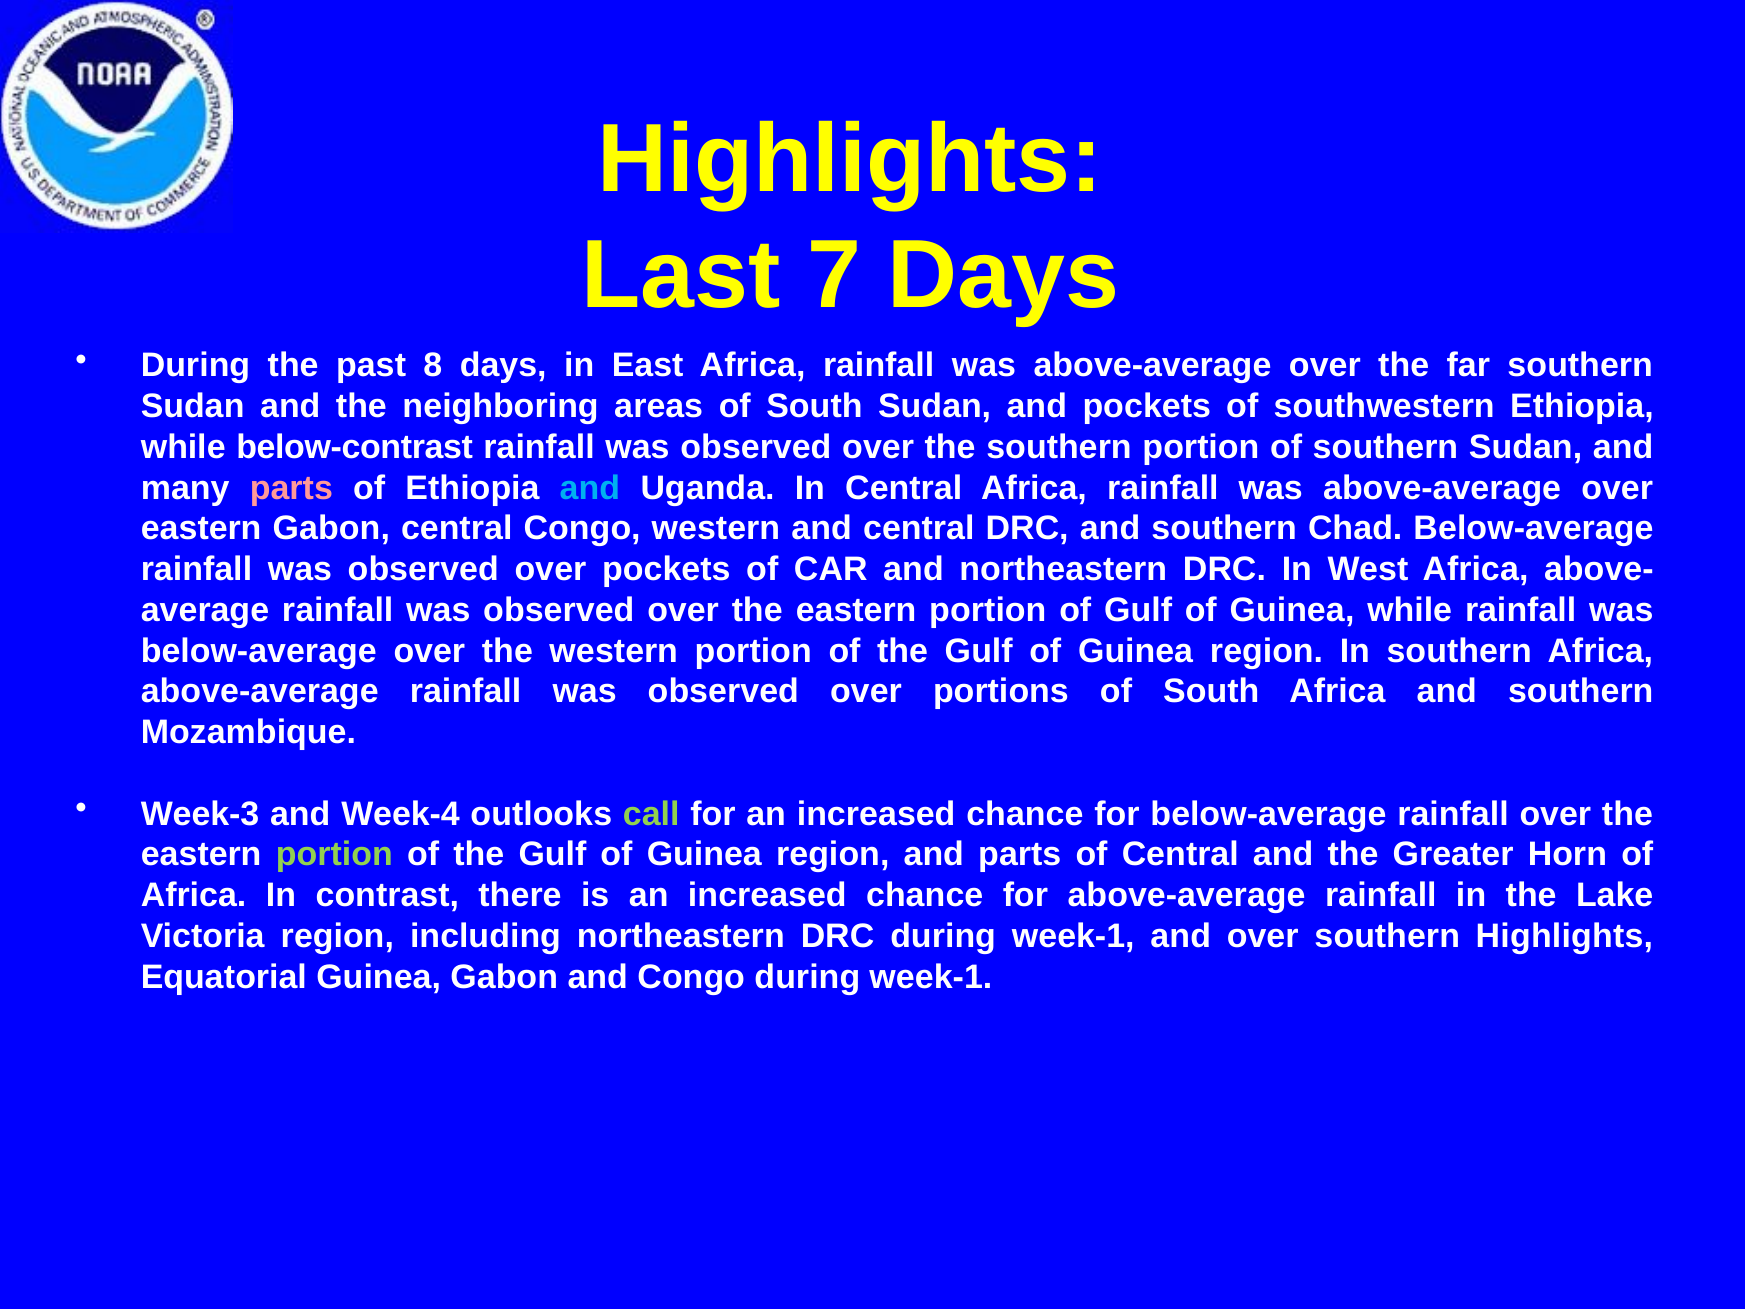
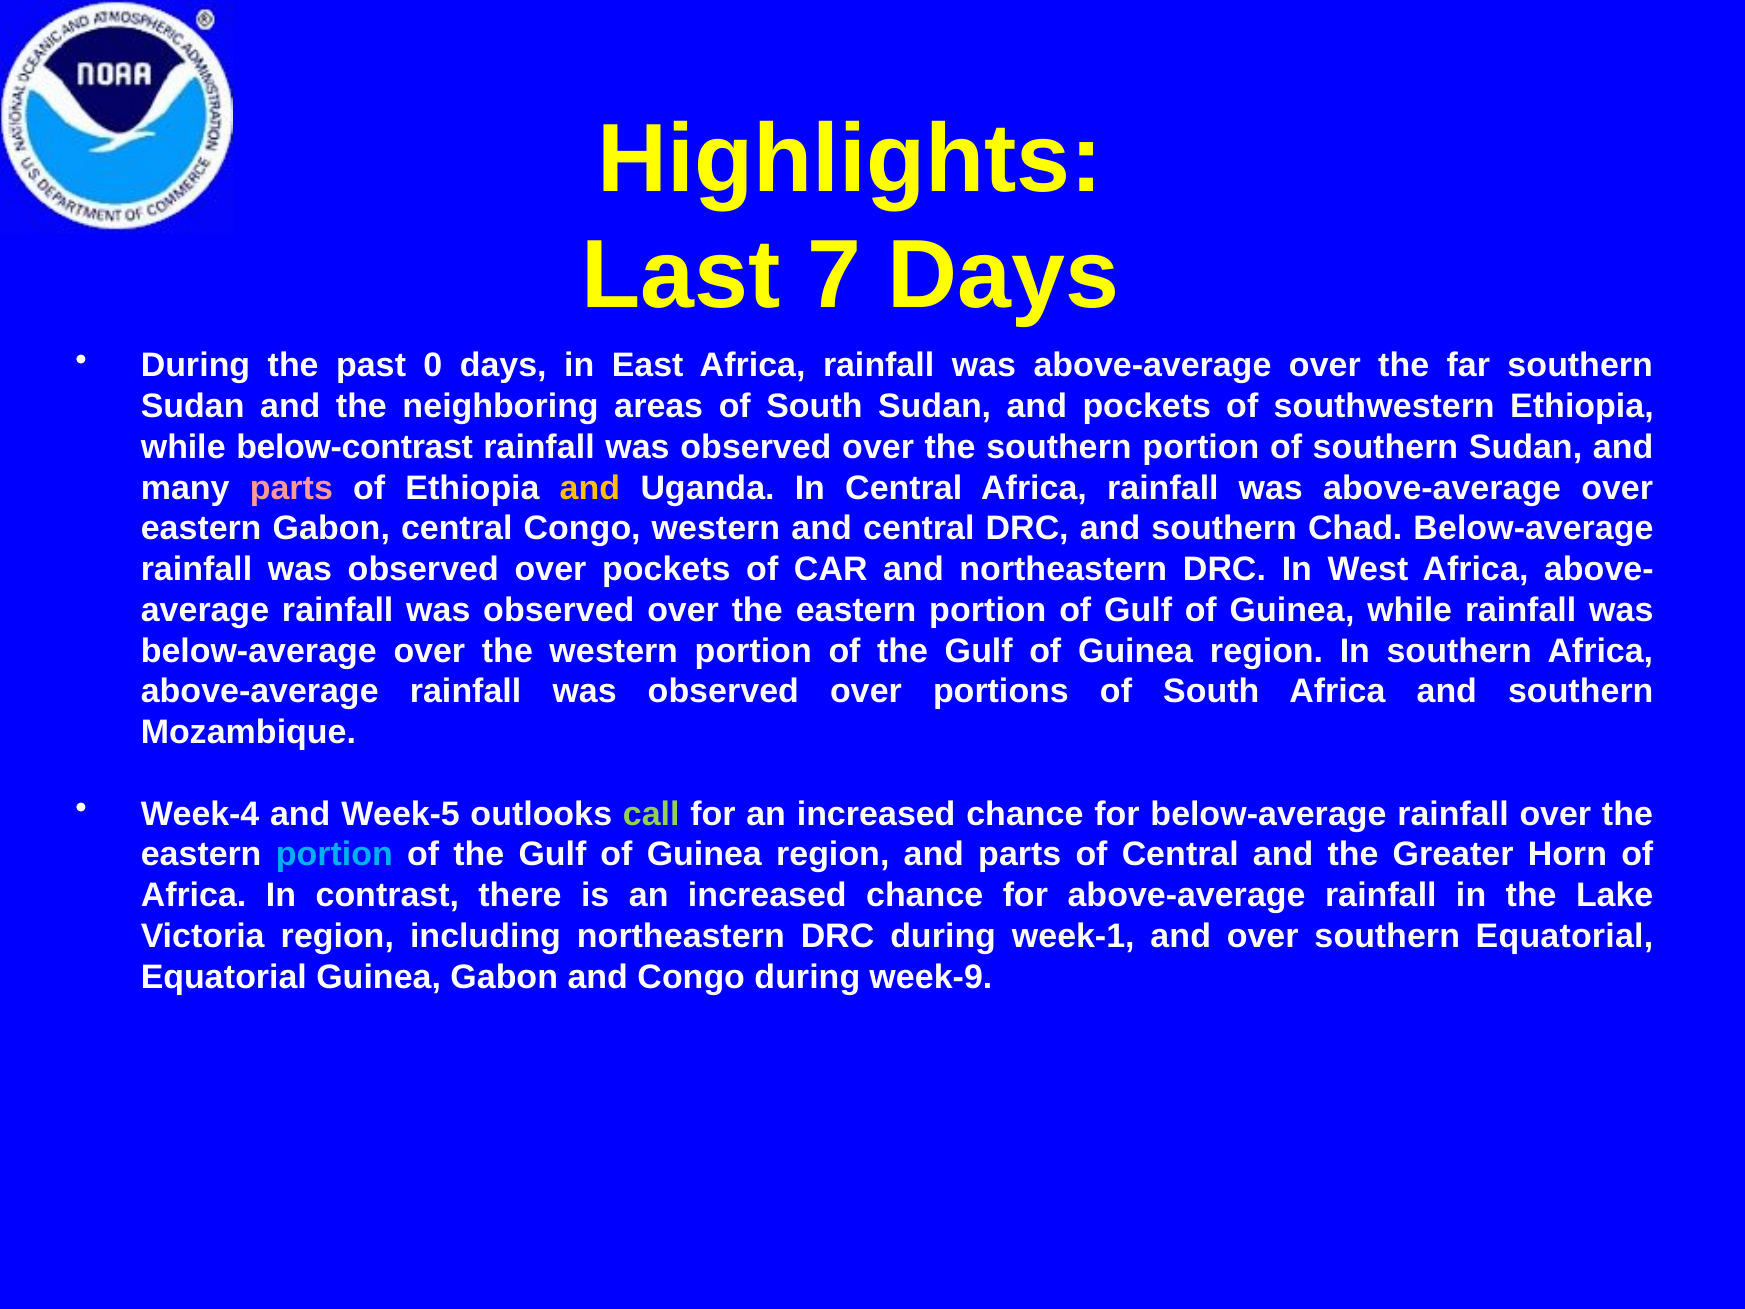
8: 8 -> 0 (433, 366)
and colour: light blue -> yellow (590, 488)
Week-3: Week-3 -> Week-4 (200, 814)
Week-4: Week-4 -> Week-5 (401, 814)
portion colour: light green -> light blue (334, 855)
southern Highlights: Highlights -> Equatorial (1564, 936)
Congo during week-1: week-1 -> week-9 (931, 977)
